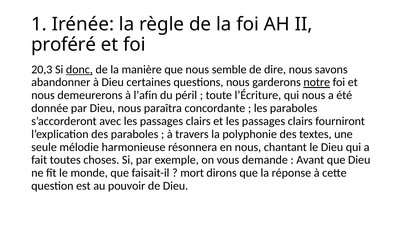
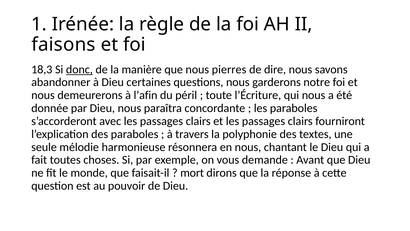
proféré: proféré -> faisons (63, 45)
20,3: 20,3 -> 18,3 (42, 69)
semble: semble -> pierres (229, 69)
notre underline: present -> none (317, 82)
